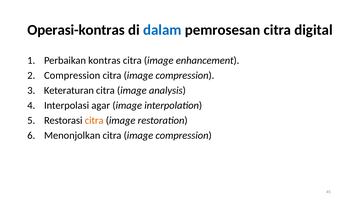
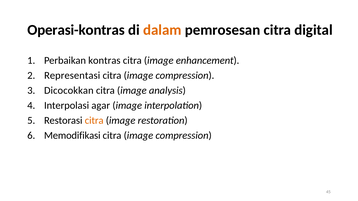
dalam colour: blue -> orange (162, 30)
Compression: Compression -> Representasi (72, 76)
Keteraturan: Keteraturan -> Dicocokkan (69, 91)
Menonjolkan: Menonjolkan -> Memodifikasi (72, 136)
